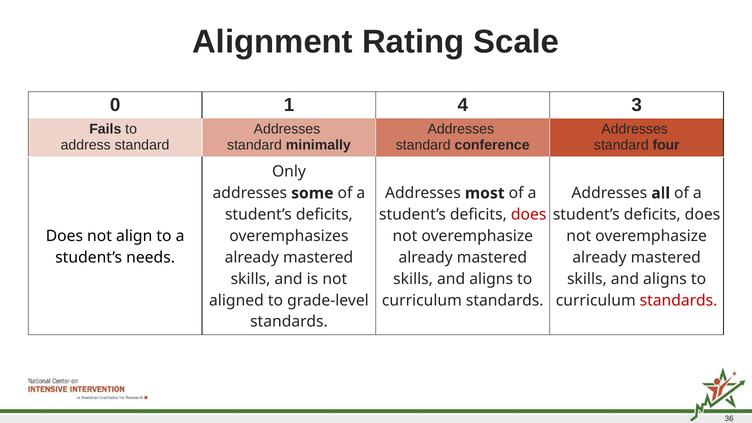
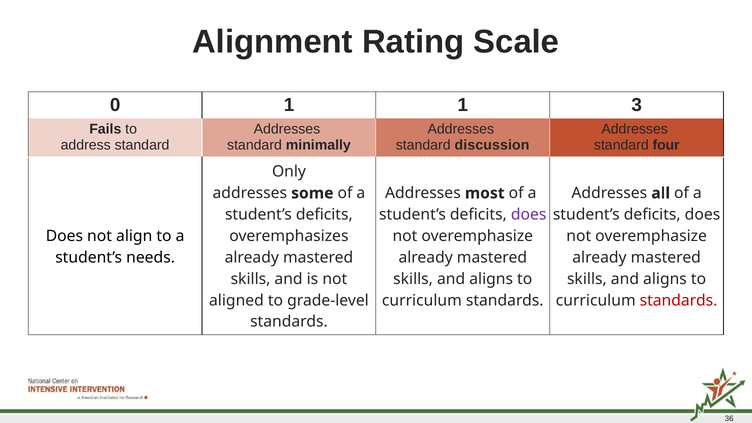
1 4: 4 -> 1 (463, 105)
conference: conference -> discussion (492, 145)
does colour: red -> purple (529, 215)
